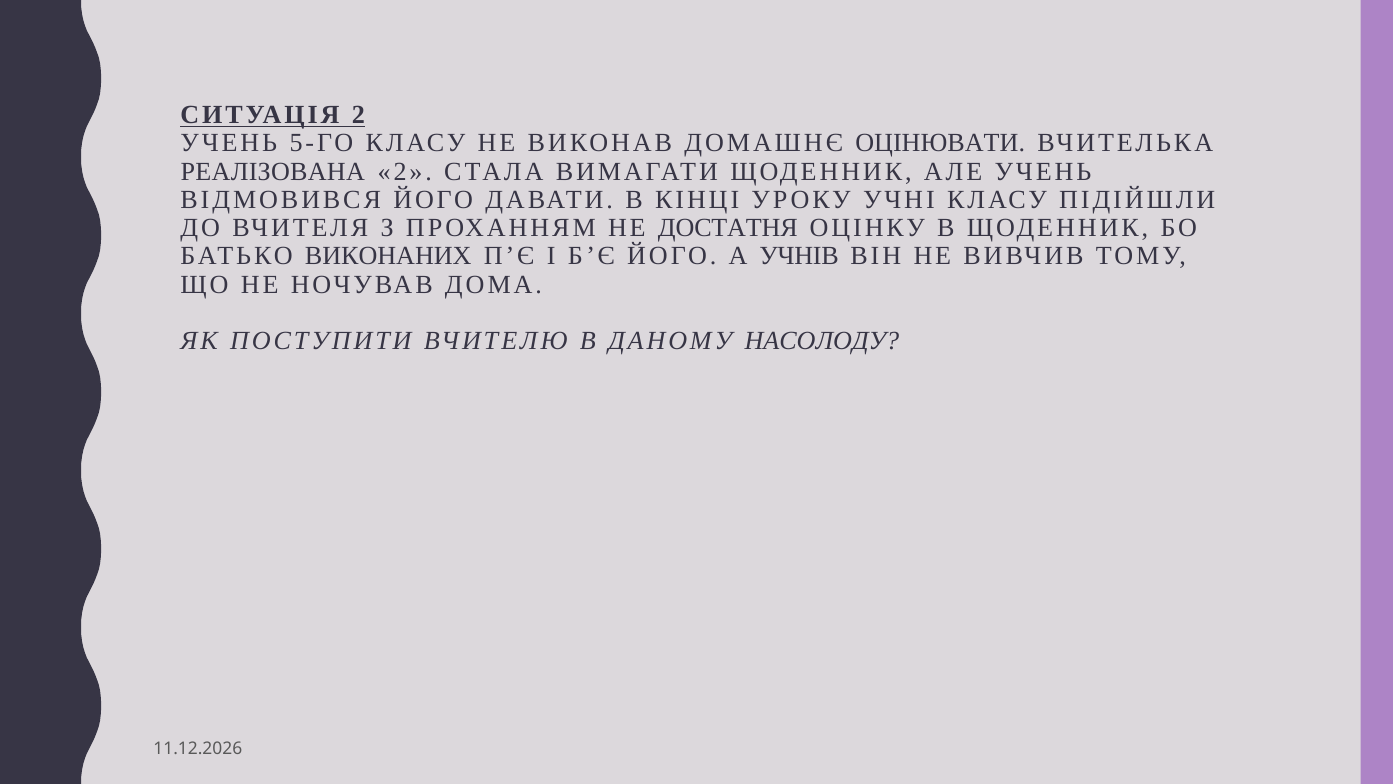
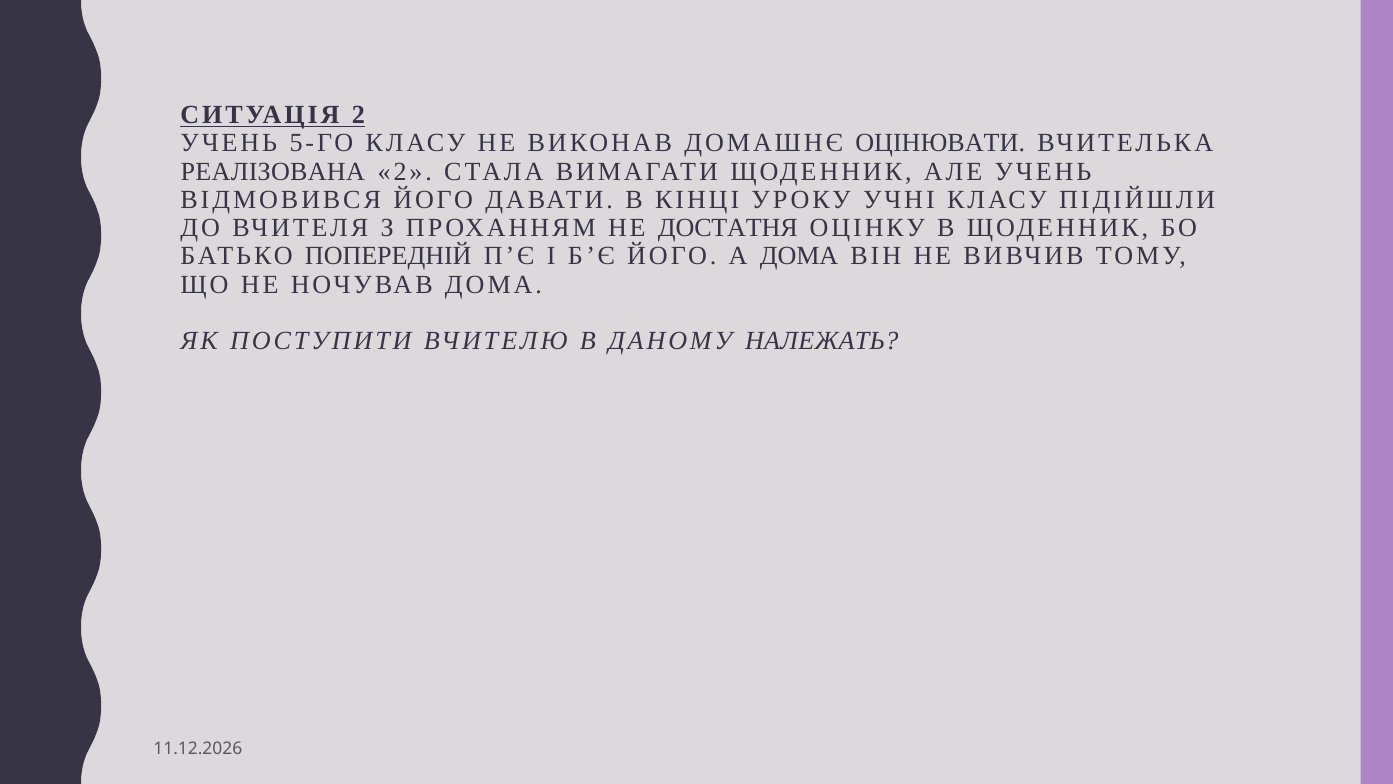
ВИКОНАНИХ: ВИКОНАНИХ -> ПОПЕРЕДНІЙ (388, 256)
А УЧНІВ: УЧНІВ -> ДОМА (799, 256)
НАСОЛОДУ: НАСОЛОДУ -> НАЛЕЖАТЬ (822, 341)
